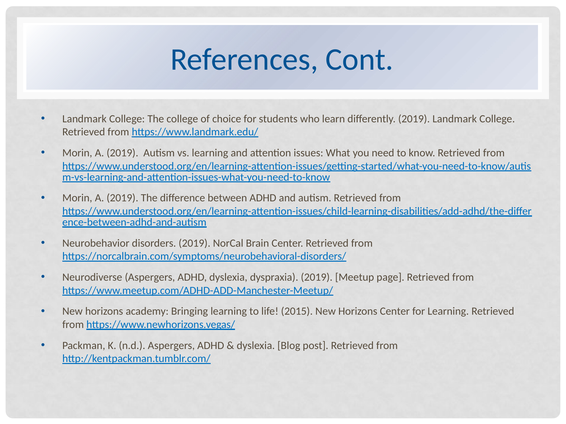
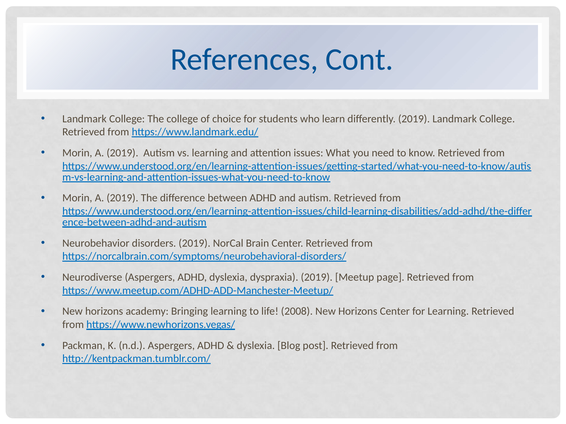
2015: 2015 -> 2008 (297, 312)
